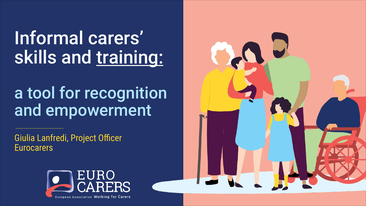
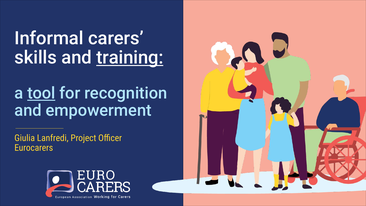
tool underline: none -> present (41, 93)
